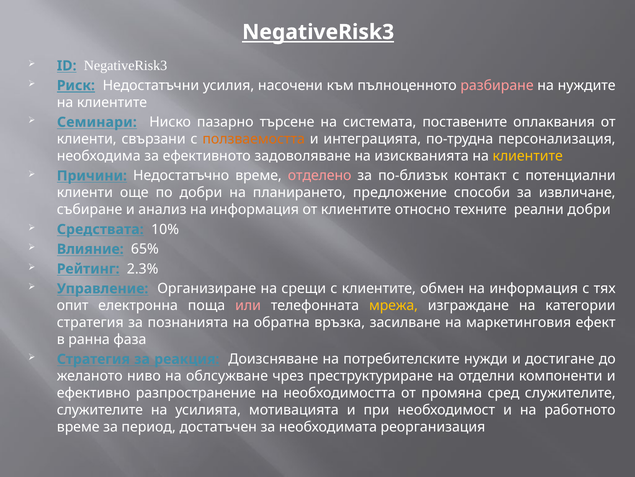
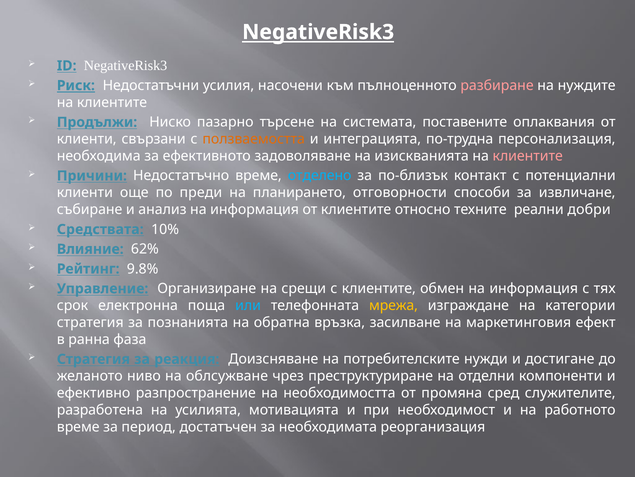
Семинари: Семинари -> Продължи (97, 122)
клиентите colour: yellow -> pink (528, 156)
отделено colour: pink -> light blue (320, 176)
по добри: добри -> преди (201, 192)
прeдложение: прeдложение -> отговорности (400, 192)
65%: 65% -> 62% (145, 249)
2.3%: 2.3% -> 9.8% (143, 268)
опит: опит -> срок (73, 305)
или colour: pink -> light blue (248, 305)
служителите: служителите -> разработена (100, 409)
